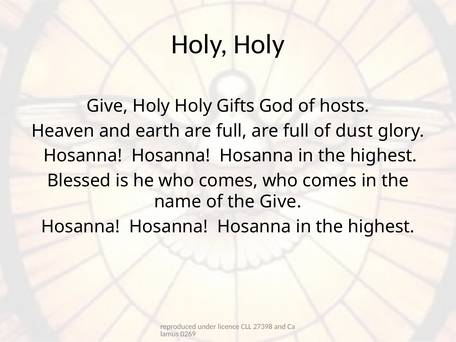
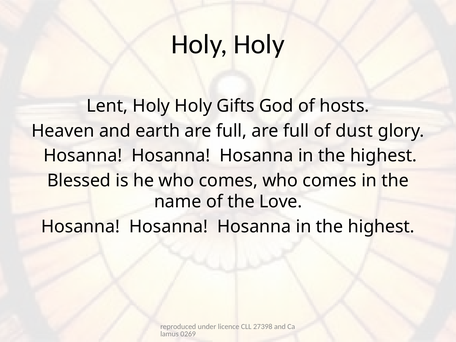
Give: Give -> Lent (107, 106)
the Give: Give -> Love (281, 202)
